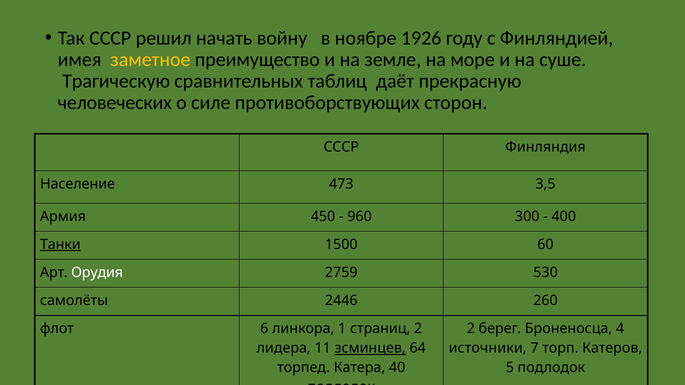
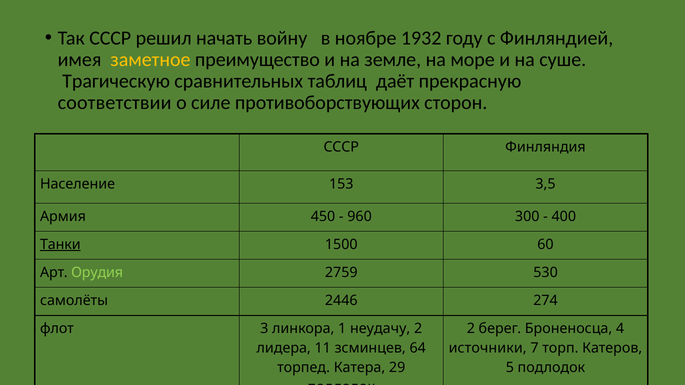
1926: 1926 -> 1932 (421, 38)
человеческих: человеческих -> соответствии (115, 103)
473: 473 -> 153 (341, 184)
Орудия colour: white -> light green (97, 273)
260: 260 -> 274 (546, 301)
6: 6 -> 3 (264, 329)
страниц: страниц -> неудачу (380, 329)
зсминцев underline: present -> none (370, 348)
40: 40 -> 29 (397, 368)
